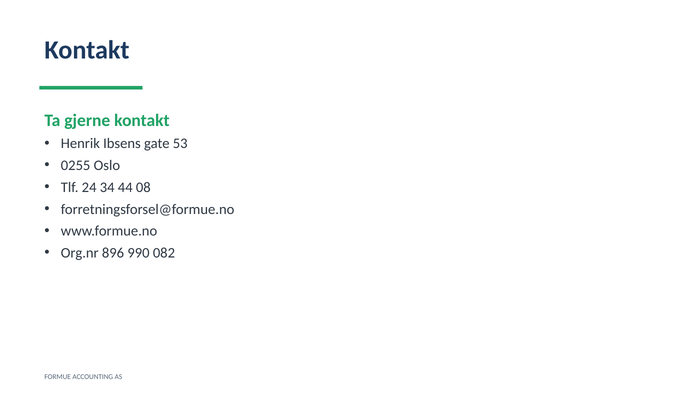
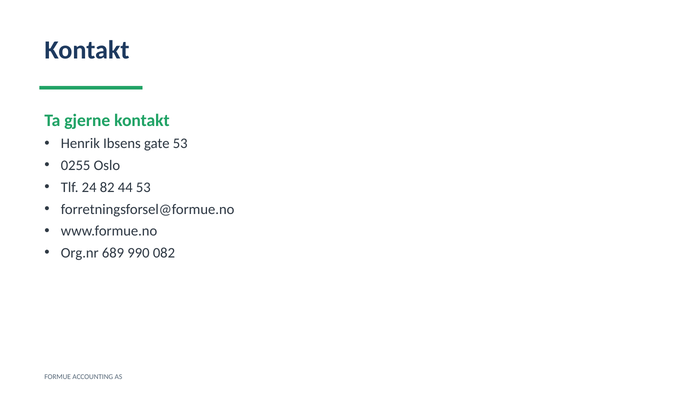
34: 34 -> 82 (107, 187)
44 08: 08 -> 53 (143, 187)
896: 896 -> 689 (113, 253)
